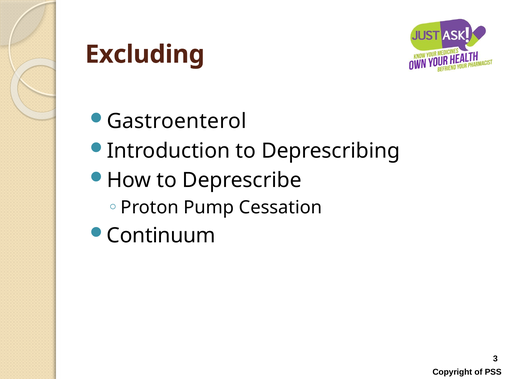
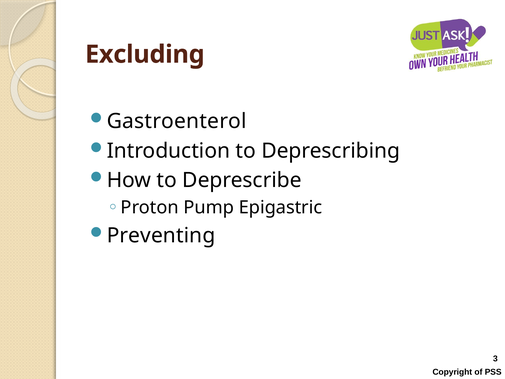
Cessation: Cessation -> Epigastric (281, 207)
Continuum: Continuum -> Preventing (161, 235)
